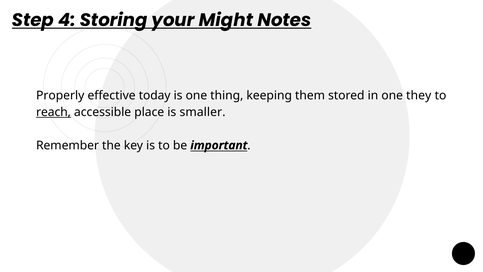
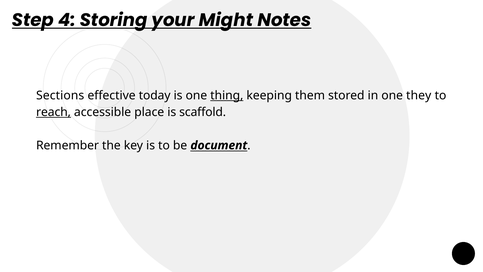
Properly: Properly -> Sections (60, 95)
thing underline: none -> present (227, 95)
smaller: smaller -> scaffold (203, 112)
important: important -> document (219, 145)
